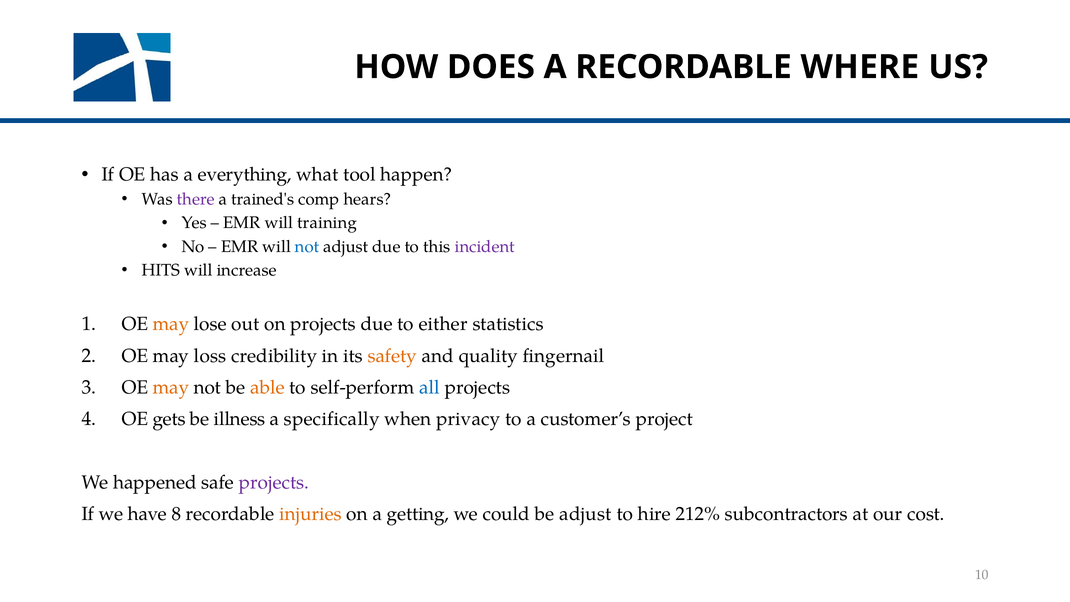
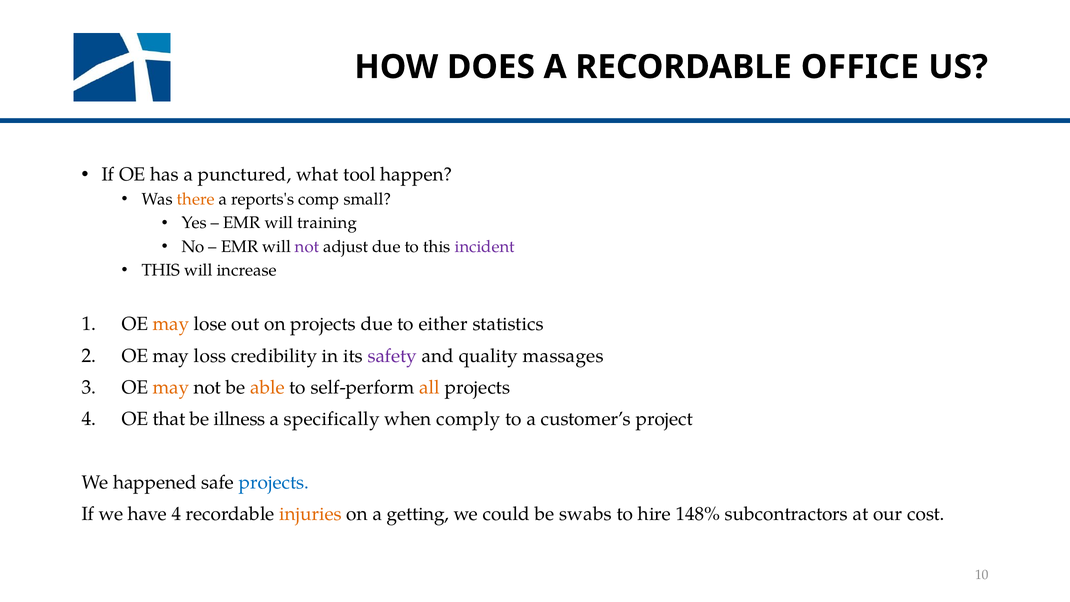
WHERE: WHERE -> OFFICE (860, 67)
everything: everything -> punctured (245, 174)
there colour: purple -> orange (196, 199)
trained's: trained's -> reports's (263, 199)
hears: hears -> small (367, 199)
not colour: blue -> purple (307, 246)
HITS: HITS -> THIS (161, 270)
safety colour: orange -> purple (392, 356)
fingernail: fingernail -> massages (563, 356)
all colour: blue -> orange (430, 387)
gets: gets -> that (169, 419)
privacy: privacy -> comply (468, 419)
projects colour: purple -> blue (274, 482)
have 8: 8 -> 4 (176, 514)
be adjust: adjust -> swabs (585, 514)
212%: 212% -> 148% (698, 514)
